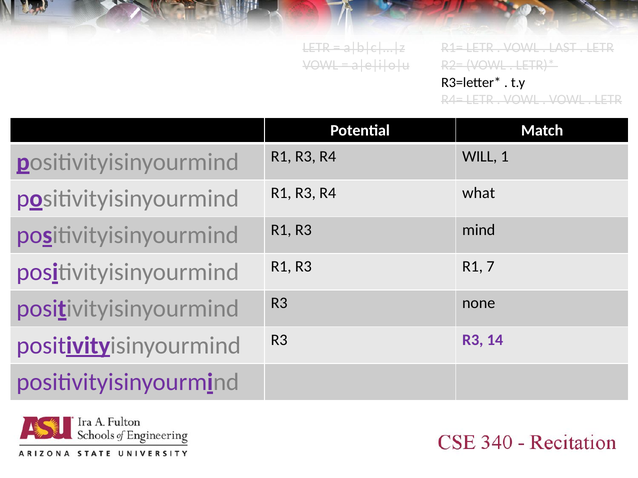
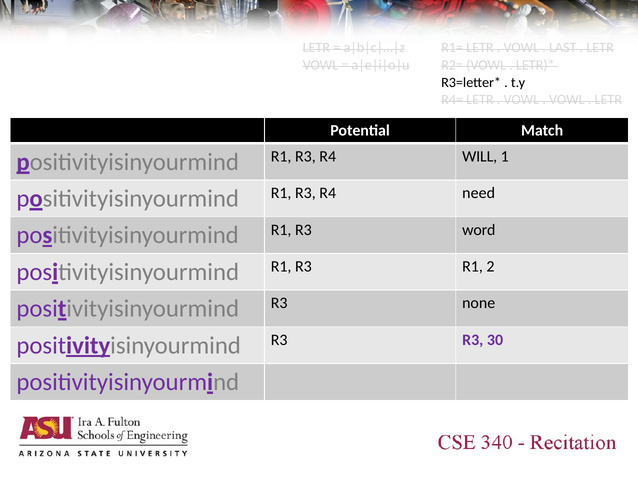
what: what -> need (479, 193)
mind: mind -> word (479, 230)
7: 7 -> 2 (490, 267)
14: 14 -> 30 (495, 340)
